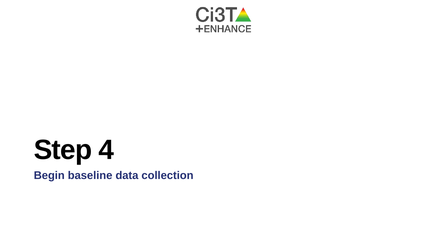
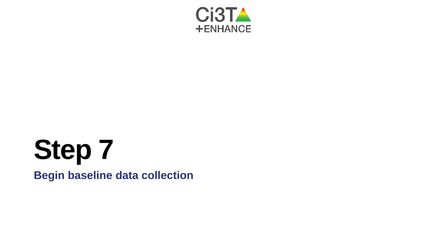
4: 4 -> 7 (106, 150)
